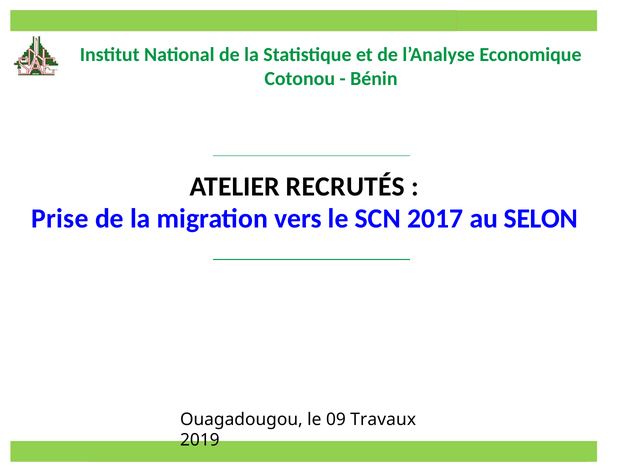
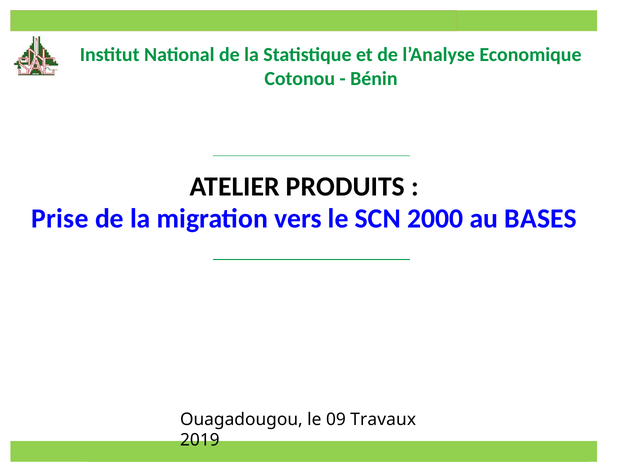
RECRUTÉS: RECRUTÉS -> PRODUITS (346, 187)
2017: 2017 -> 2000 (435, 219)
SELON: SELON -> BASES (541, 219)
